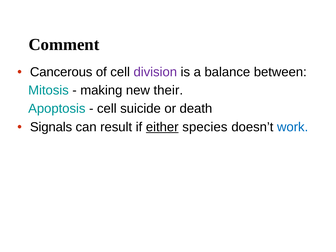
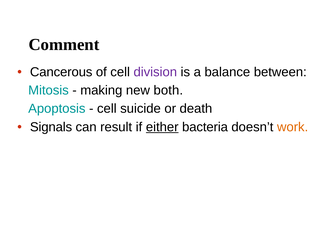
their: their -> both (168, 90)
species: species -> bacteria (205, 127)
work colour: blue -> orange (293, 127)
